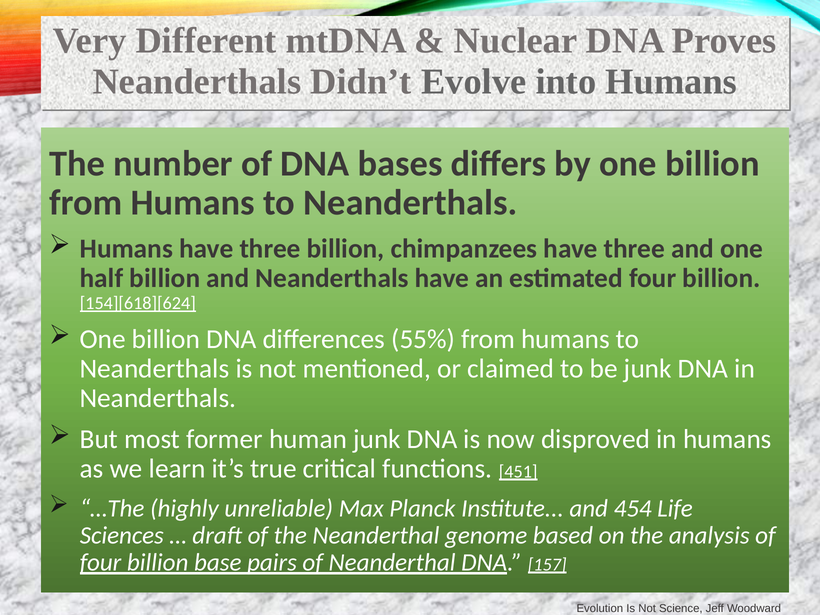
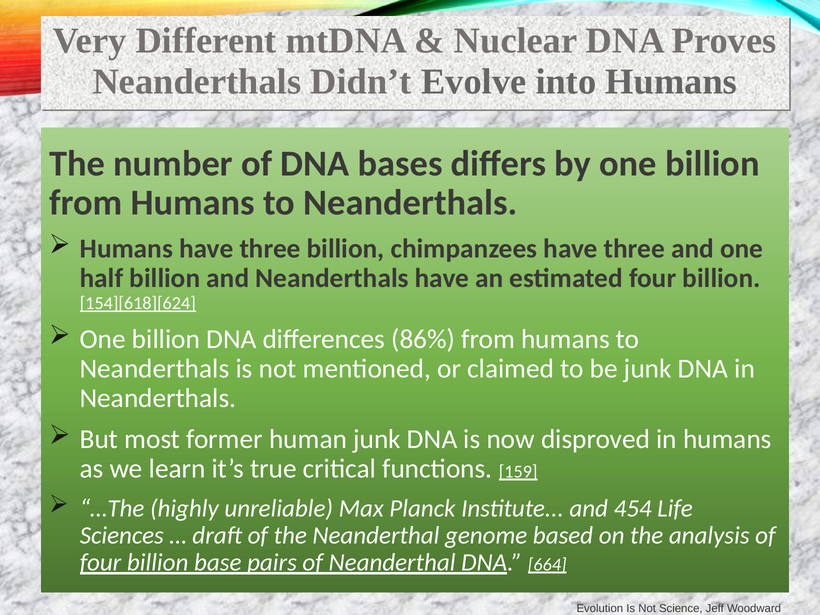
55%: 55% -> 86% (423, 339)
451: 451 -> 159 (518, 472)
157: 157 -> 664 (547, 565)
